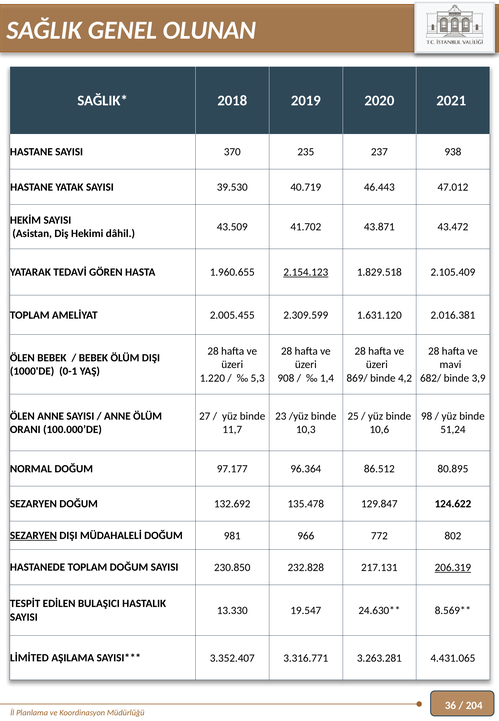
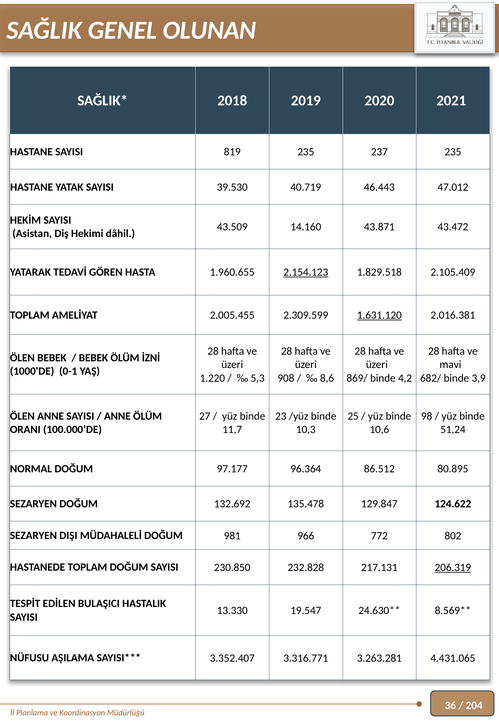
370: 370 -> 819 (232, 152)
237 938: 938 -> 235 (453, 152)
41.702: 41.702 -> 14.160 (306, 227)
1.631.120 underline: none -> present (379, 315)
ÖLÜM DIŞI: DIŞI -> İZNİ (151, 358)
1,4: 1,4 -> 8,6 (327, 378)
SEZARYEN underline: present -> none (33, 535)
LİMİTED: LİMİTED -> NÜFUSU (29, 658)
